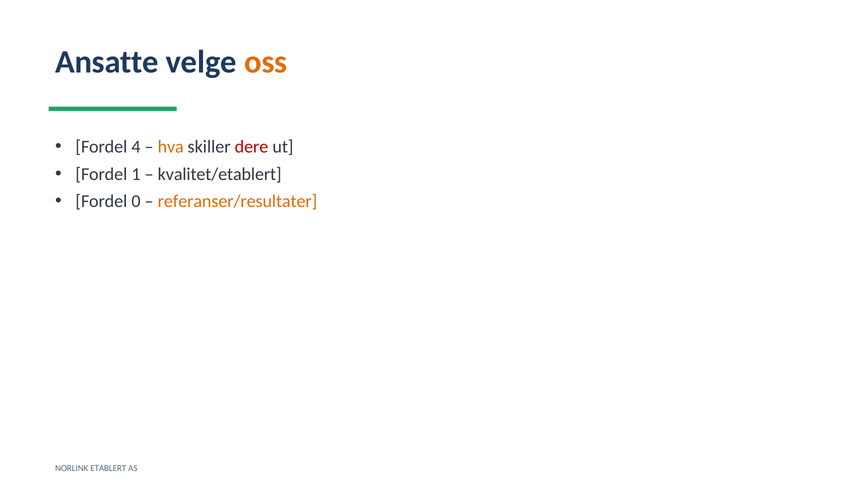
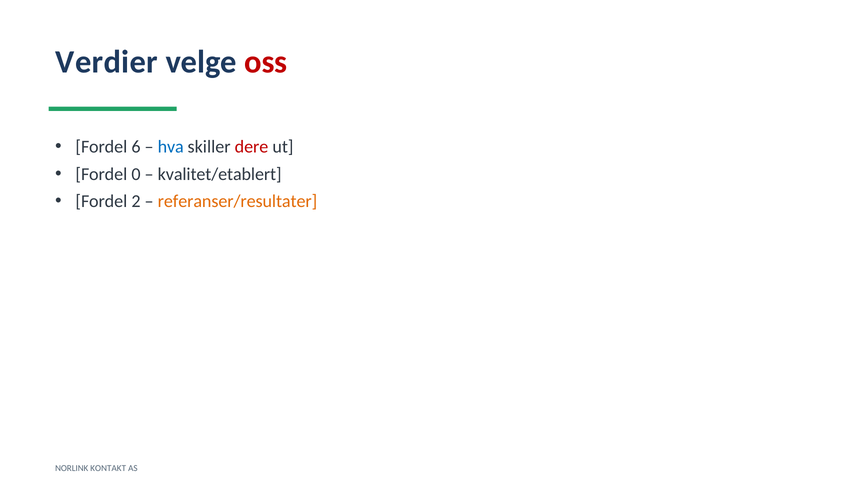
Ansatte: Ansatte -> Verdier (107, 62)
oss colour: orange -> red (266, 62)
4: 4 -> 6 (136, 147)
hva colour: orange -> blue (171, 147)
1: 1 -> 0 (136, 174)
0: 0 -> 2 (136, 201)
ETABLERT: ETABLERT -> KONTAKT (108, 468)
